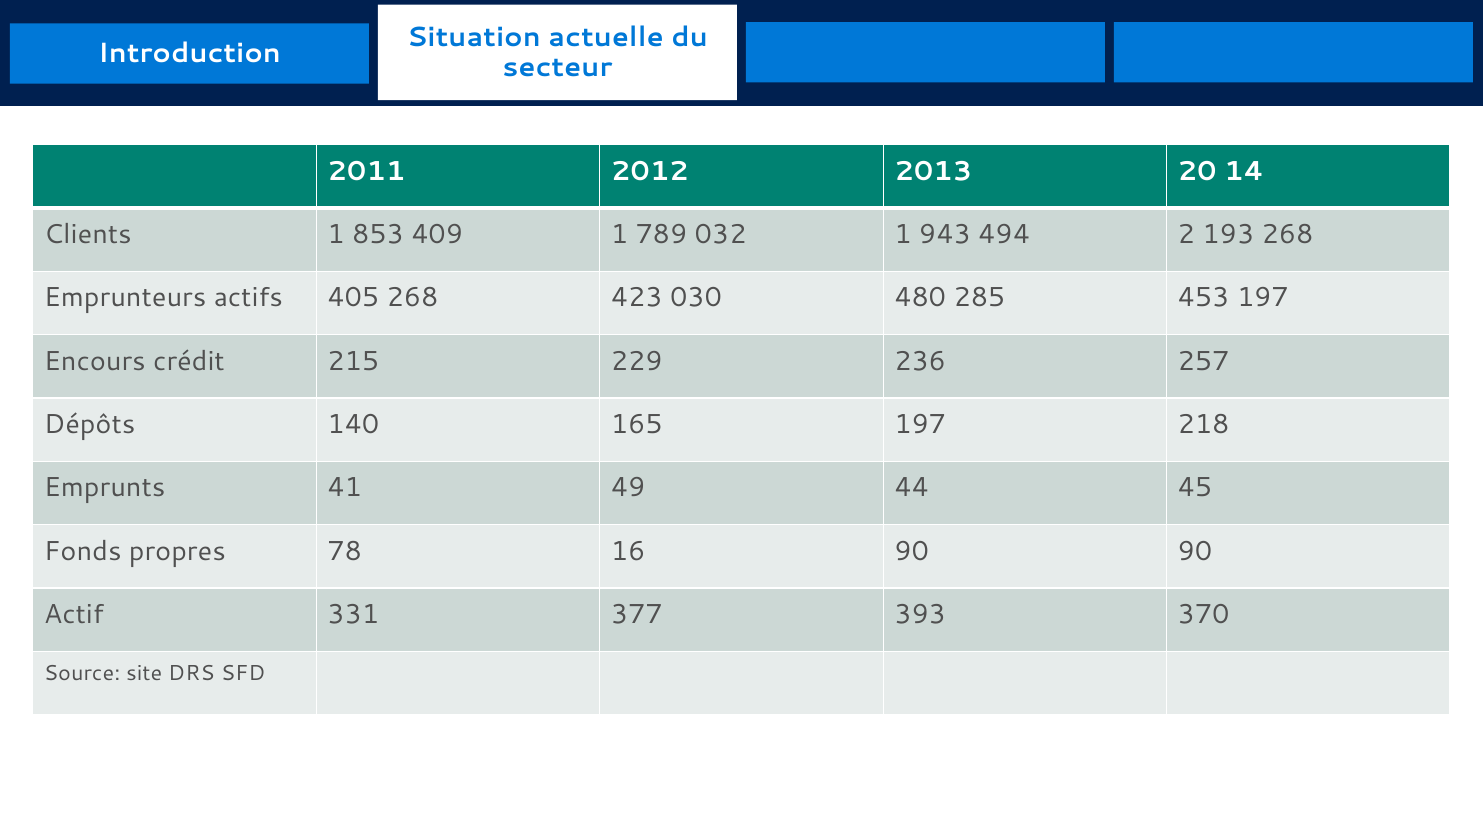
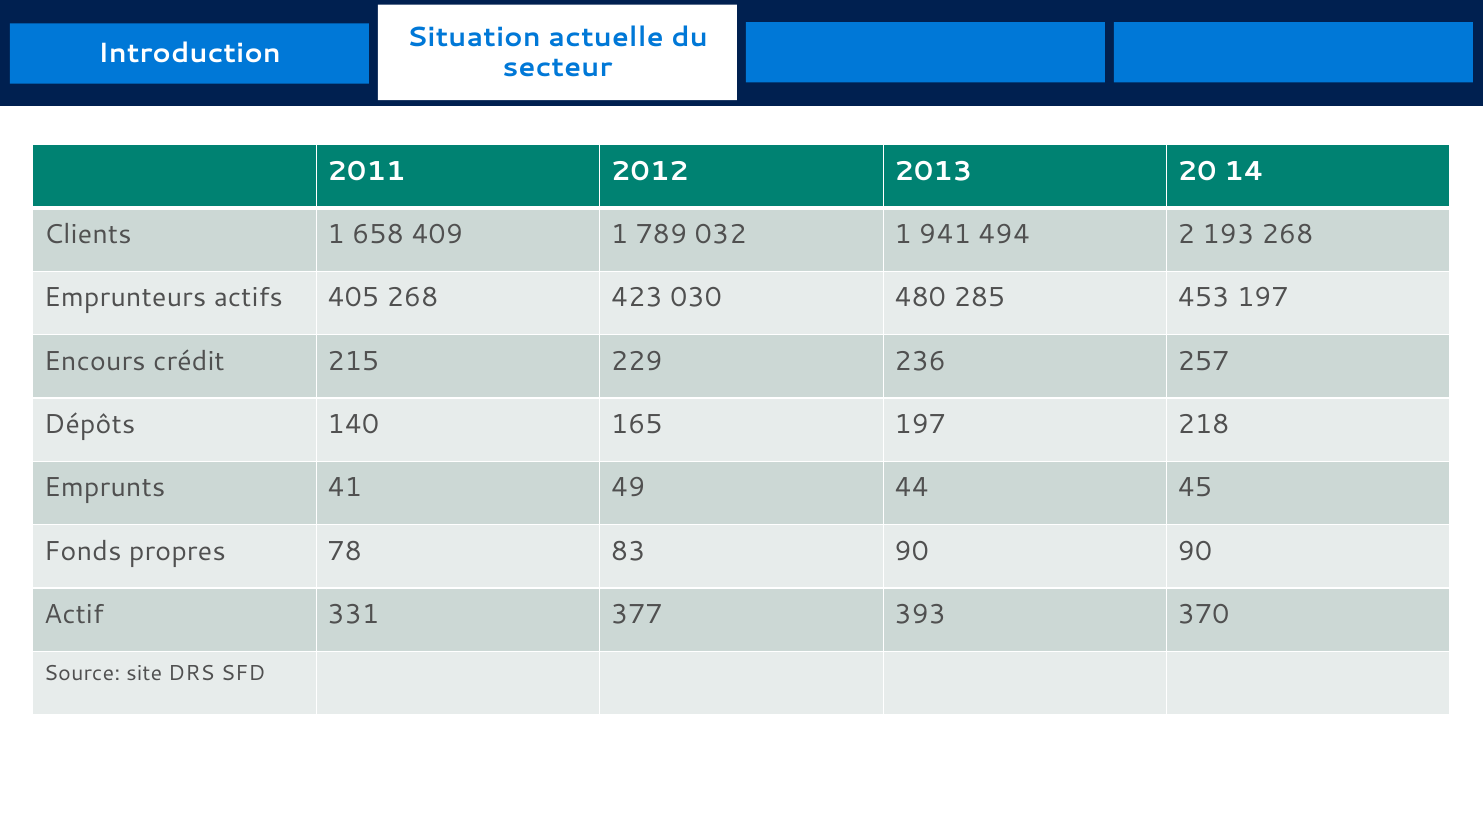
853: 853 -> 658 (378, 234)
943: 943 -> 941 (945, 234)
16: 16 -> 83 (628, 551)
